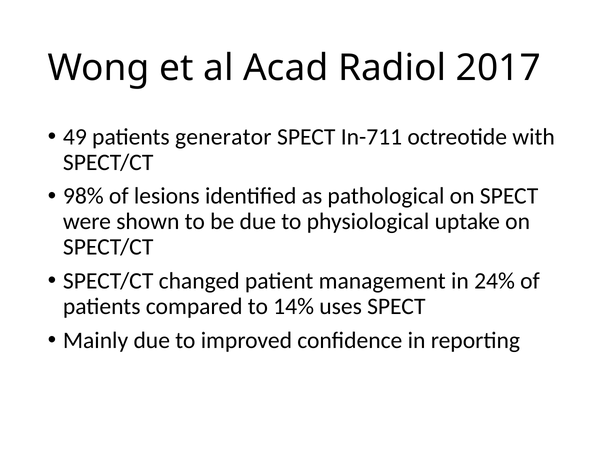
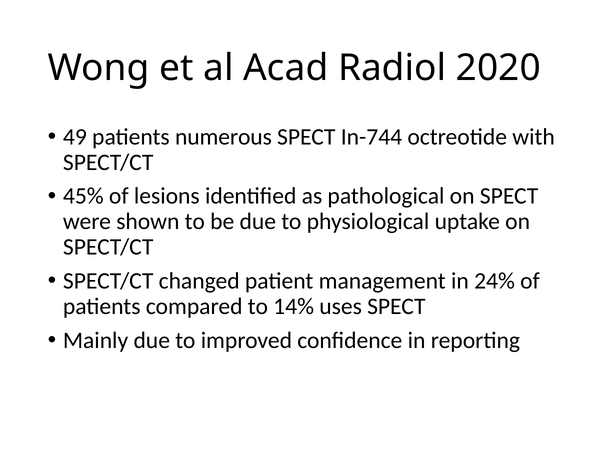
2017: 2017 -> 2020 (498, 68)
generator: generator -> numerous (223, 137)
In-711: In-711 -> In-744 (371, 137)
98%: 98% -> 45% (83, 196)
